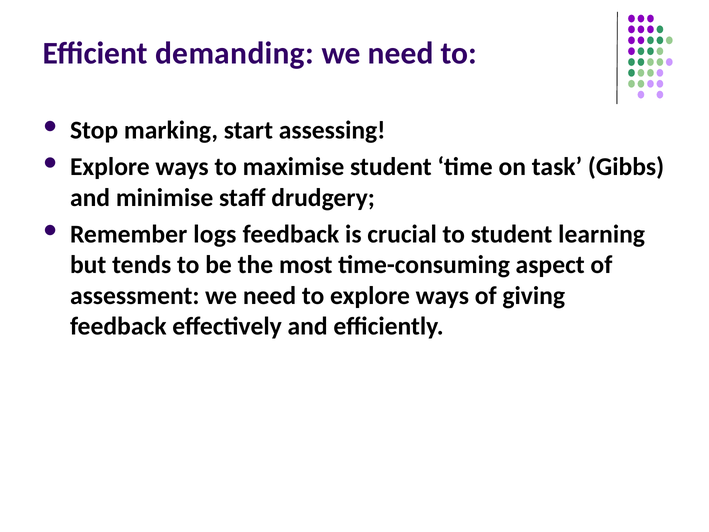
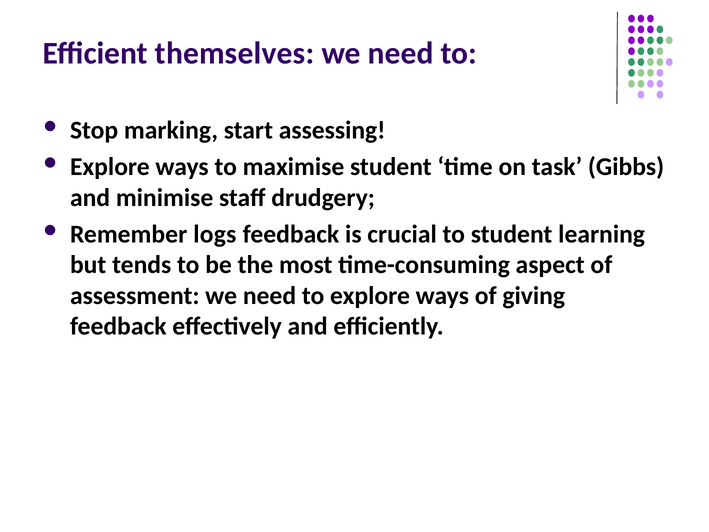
demanding: demanding -> themselves (235, 53)
